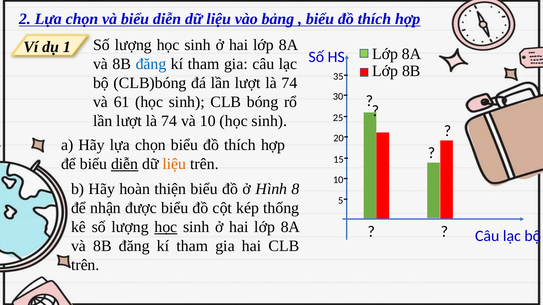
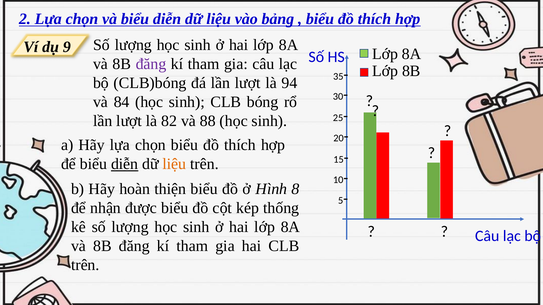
1: 1 -> 9 (67, 47)
đăng colour: blue -> purple (151, 64)
74: 74 -> 94 (289, 83)
61: 61 -> 84 (122, 102)
74: 74 -> 82 (169, 121)
và 10: 10 -> 88 (208, 121)
học underline: present -> none (166, 227)
